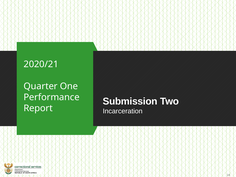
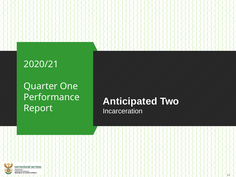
Submission: Submission -> Anticipated (130, 101)
